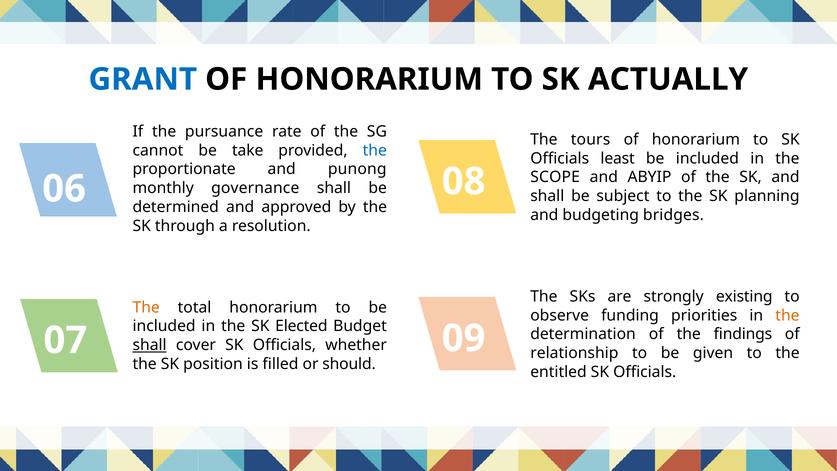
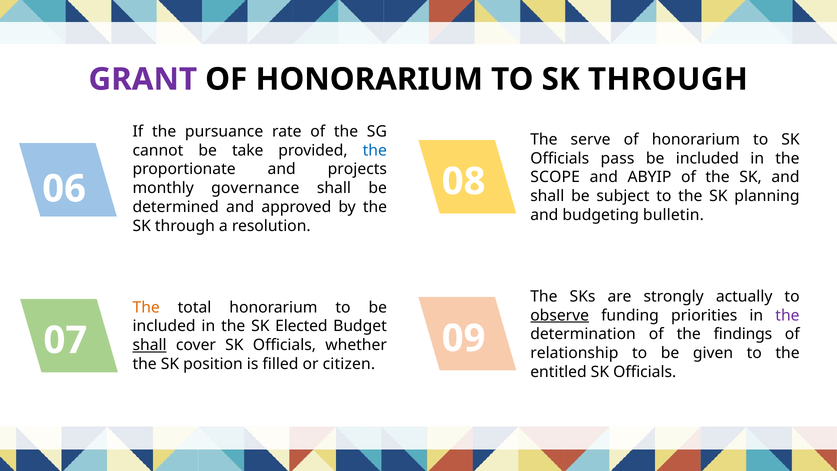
GRANT colour: blue -> purple (143, 79)
TO SK ACTUALLY: ACTUALLY -> THROUGH (668, 79)
tours: tours -> serve (591, 140)
least: least -> pass (617, 158)
punong: punong -> projects (357, 169)
bridges: bridges -> bulletin (673, 215)
existing: existing -> actually (744, 296)
observe underline: none -> present (560, 315)
the colour: orange -> purple (787, 315)
should: should -> citizen (349, 364)
